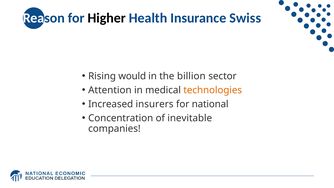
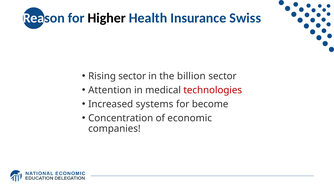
Rising would: would -> sector (132, 76)
technologies colour: orange -> red (213, 90)
insurers: insurers -> systems (155, 104)
national: national -> become (210, 104)
inevitable: inevitable -> economic (190, 118)
